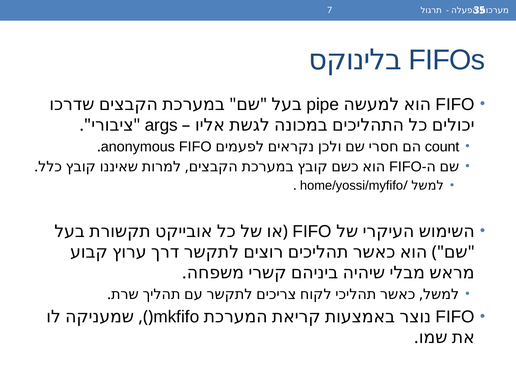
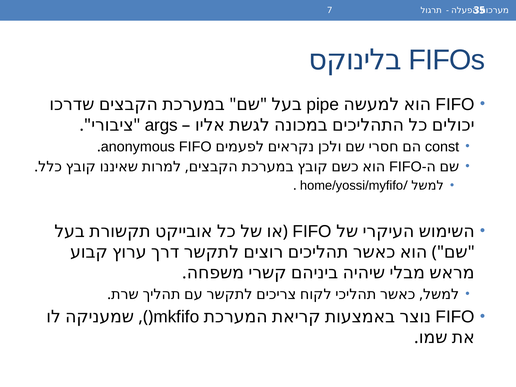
count: count -> const (442, 147)
